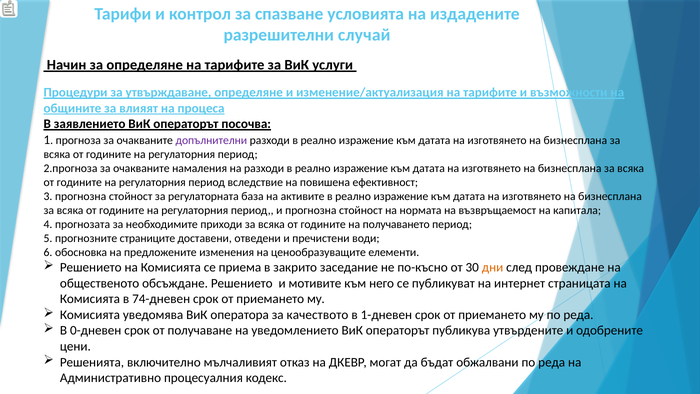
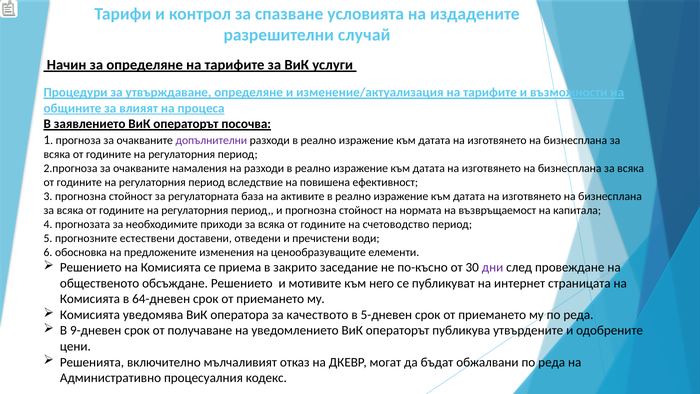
получаването: получаването -> счетоводство (396, 224)
страниците: страниците -> естествени (147, 238)
дни colour: orange -> purple (493, 267)
74-дневен: 74-дневен -> 64-дневен (161, 299)
1-дневен: 1-дневен -> 5-дневен (386, 315)
0-дневен: 0-дневен -> 9-дневен (96, 330)
